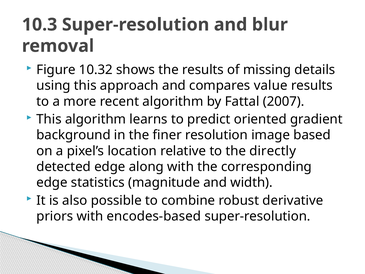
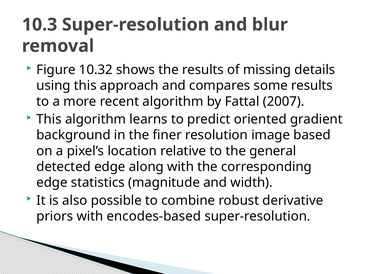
value: value -> some (271, 86)
directly: directly -> general (273, 151)
